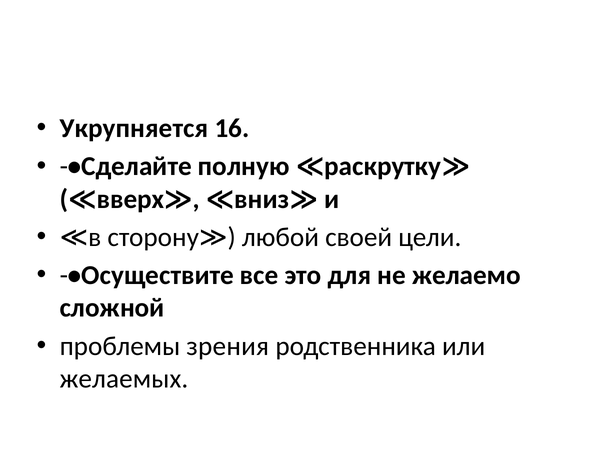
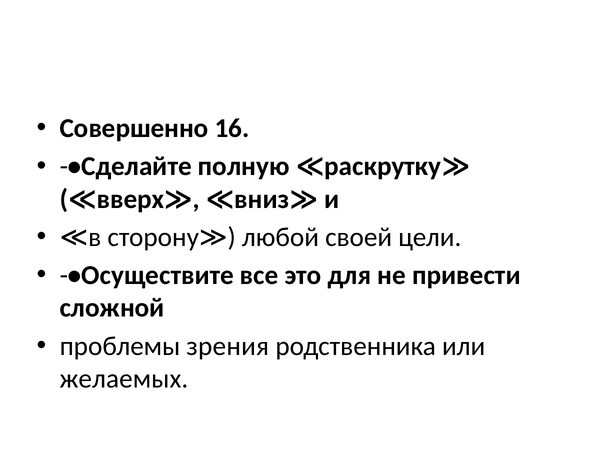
Укрупняется: Укрупняется -> Совершенно (134, 128)
желаемо: желаемо -> привести (466, 275)
